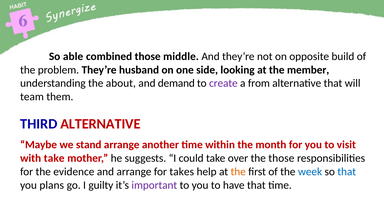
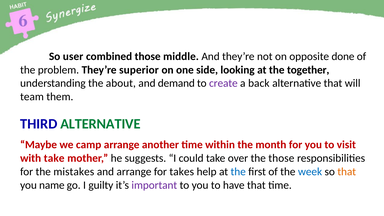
able: able -> user (73, 56)
build: build -> done (343, 56)
husband: husband -> superior (139, 70)
member: member -> together (308, 70)
from: from -> back (259, 83)
ALTERNATIVE colour: red -> green (100, 124)
stand: stand -> camp (89, 145)
evidence: evidence -> mistakes (74, 172)
the colour: orange -> blue (238, 172)
that colour: blue -> orange (347, 172)
plans: plans -> name (52, 185)
